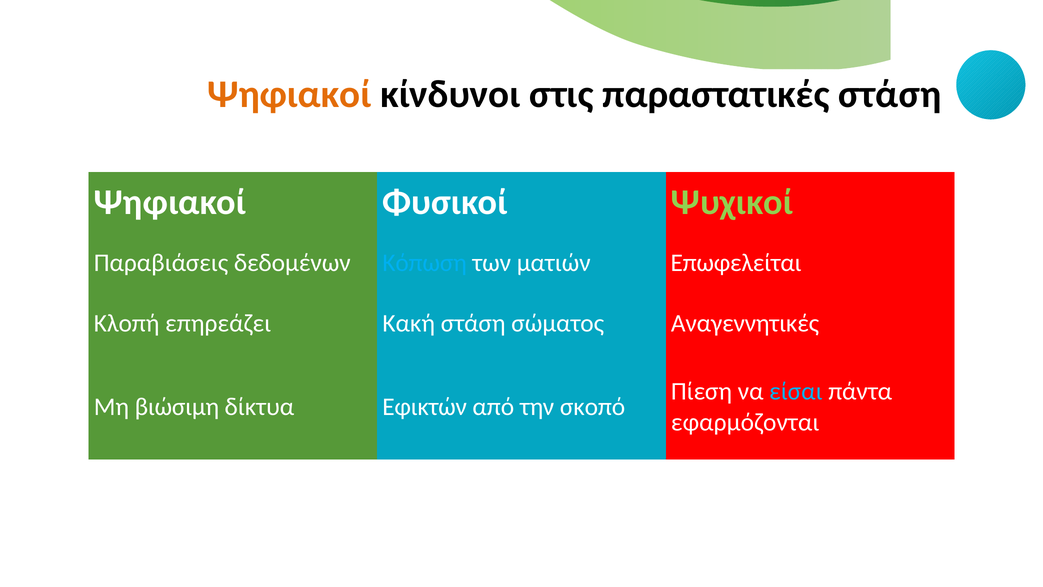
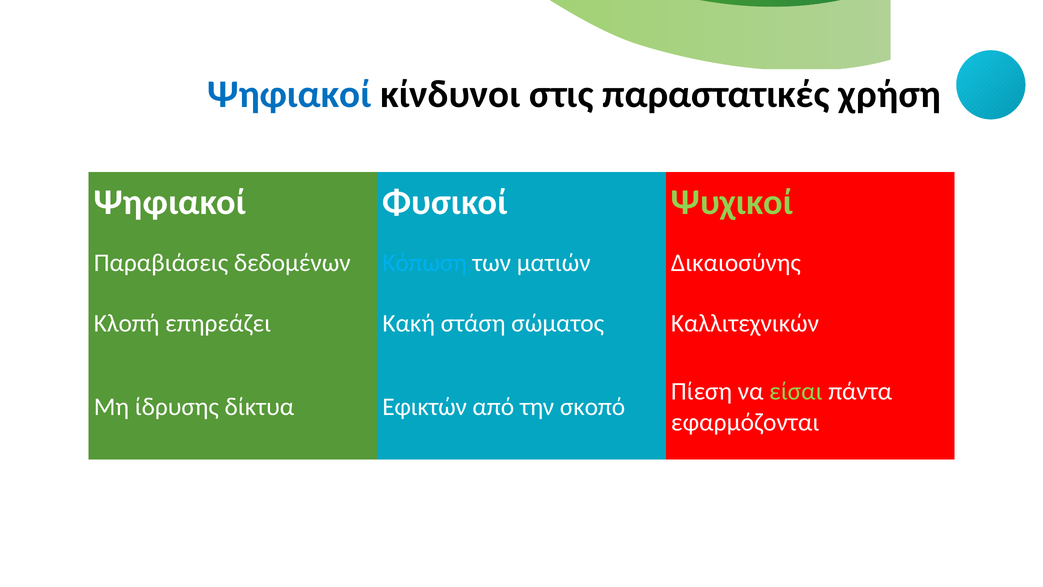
Ψηφιακοί colour: orange -> blue (289, 94)
παραστατικές στάση: στάση -> χρήση (890, 94)
Επωφελείται: Επωφελείται -> Δικαιοσύνης (736, 263)
Αναγεννητικές: Αναγεννητικές -> Καλλιτεχνικών (745, 323)
είσαι colour: light blue -> light green (796, 391)
βιώσιμη: βιώσιμη -> ίδρυσης (177, 407)
